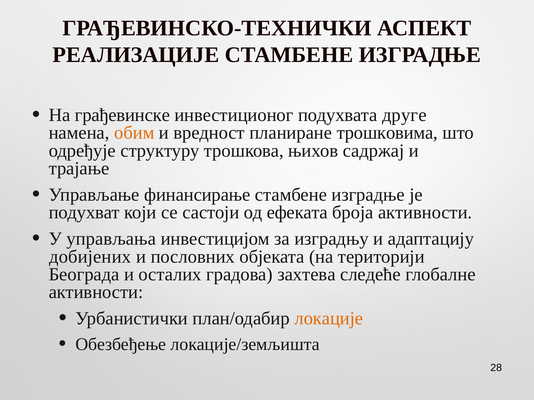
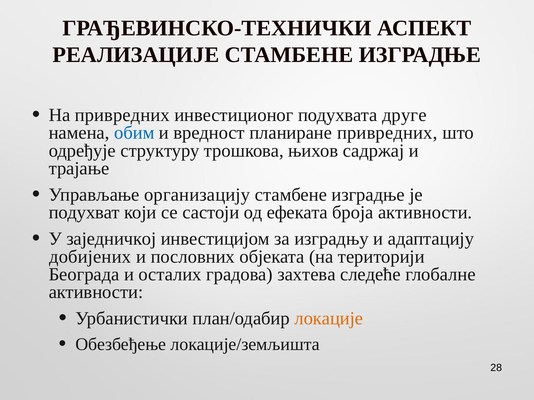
На грађевинске: грађевинске -> привредних (122, 115)
обим colour: orange -> blue (134, 133)
планиране трошковима: трошковима -> привредних (387, 133)
финансирање: финансирање -> организацију (197, 195)
управљања: управљања -> заједничкој (111, 239)
